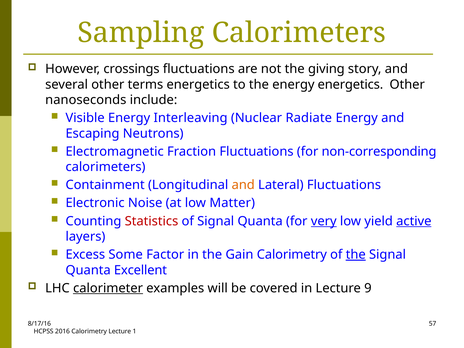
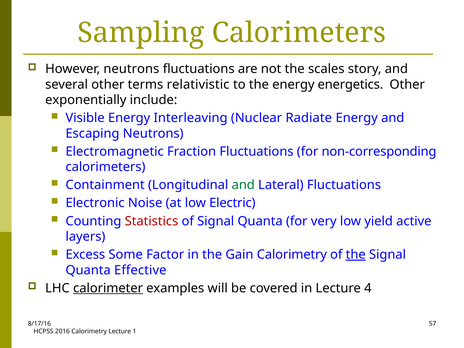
However crossings: crossings -> neutrons (131, 69)
giving: giving -> scales (326, 69)
terms energetics: energetics -> relativistic (198, 84)
nanoseconds: nanoseconds -> exponentially (86, 100)
and colour: orange -> green (243, 185)
Matter: Matter -> Electric (232, 203)
very underline: present -> none (324, 221)
active underline: present -> none (414, 221)
Excellent: Excellent -> Effective (140, 270)
9: 9 -> 4 (368, 288)
